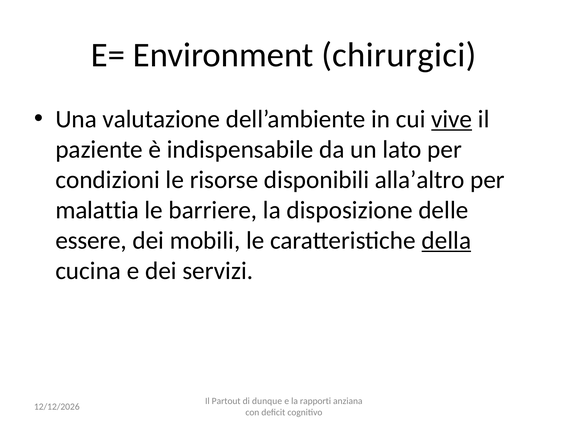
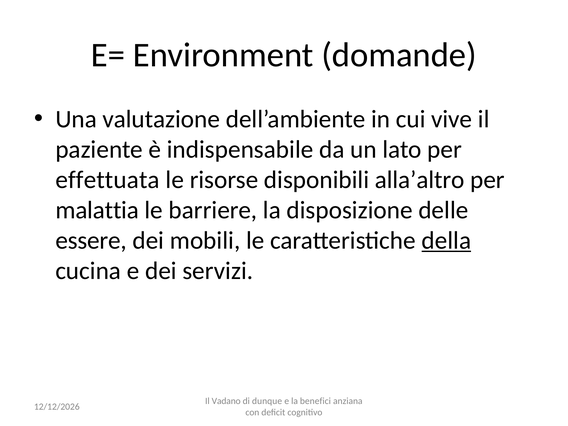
chirurgici: chirurgici -> domande (399, 55)
vive underline: present -> none (452, 119)
condizioni: condizioni -> effettuata (108, 180)
Partout: Partout -> Vadano (226, 401)
rapporti: rapporti -> benefici (315, 401)
